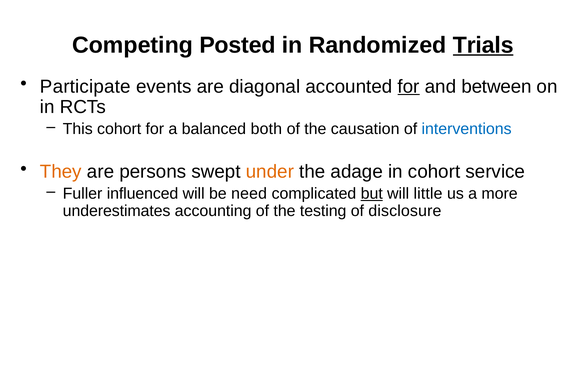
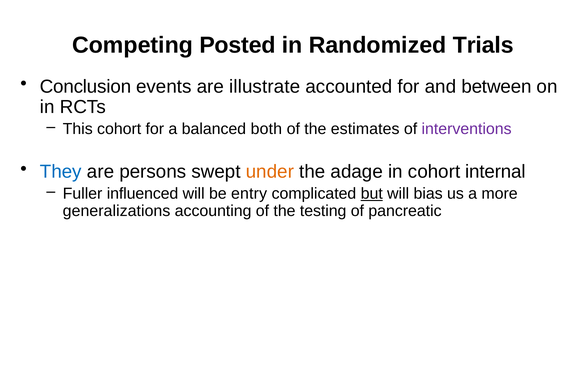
Trials underline: present -> none (483, 45)
Participate: Participate -> Conclusion (86, 86)
diagonal: diagonal -> illustrate (265, 86)
for underline: present -> none (409, 86)
causation: causation -> estimates (365, 129)
interventions colour: blue -> purple (467, 129)
They colour: orange -> blue (61, 171)
service: service -> internal (495, 171)
need: need -> entry (249, 193)
little: little -> bias (428, 193)
underestimates: underestimates -> generalizations (117, 211)
disclosure: disclosure -> pancreatic (405, 211)
